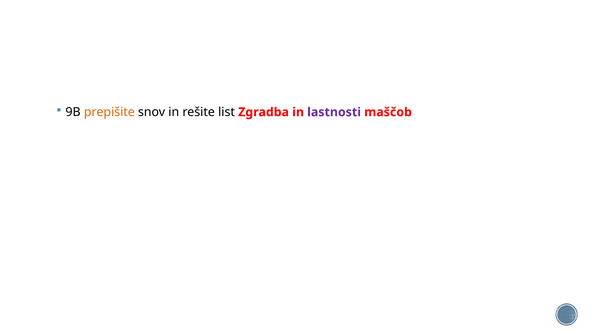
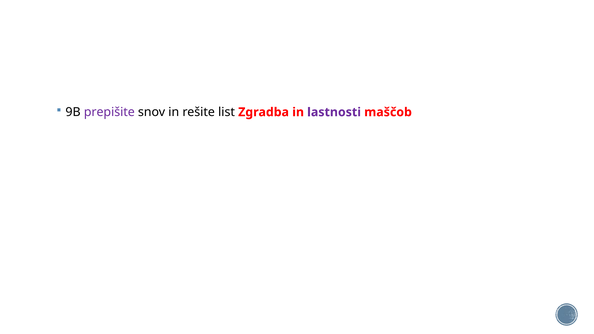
prepišite colour: orange -> purple (109, 112)
